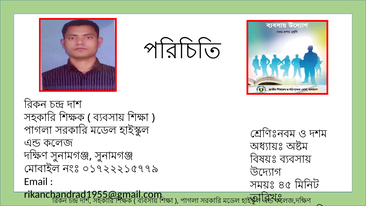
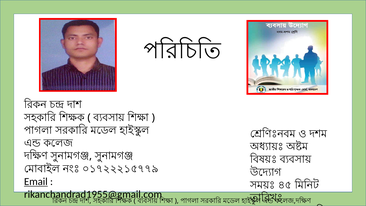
Email underline: none -> present (36, 182)
